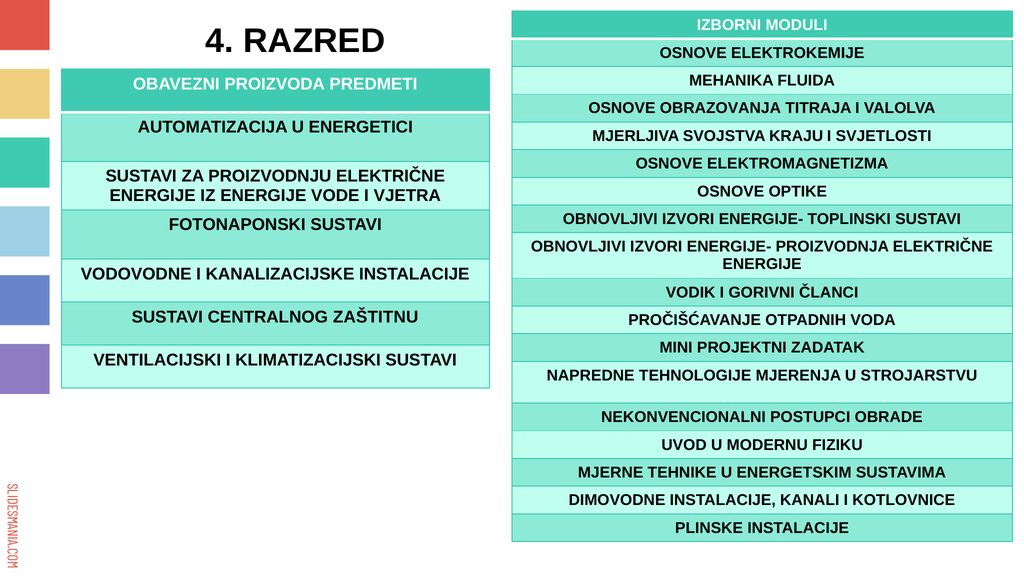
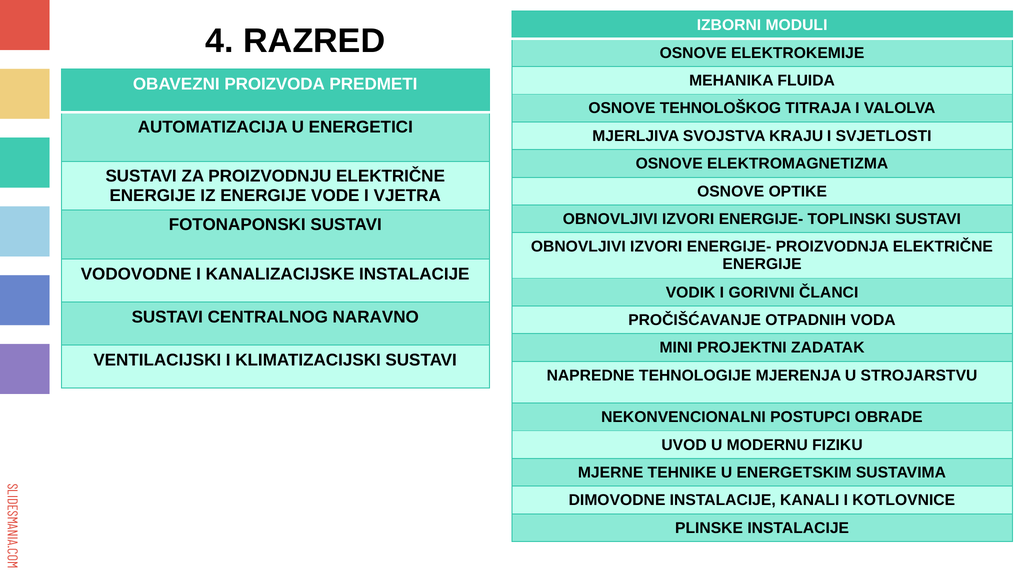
OBRAZOVANJA: OBRAZOVANJA -> TEHNOLOŠKOG (720, 108)
ZAŠTITNU: ZAŠTITNU -> NARAVNO (376, 317)
